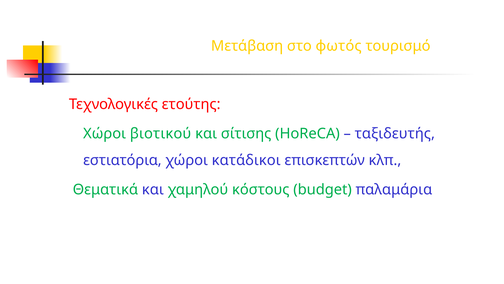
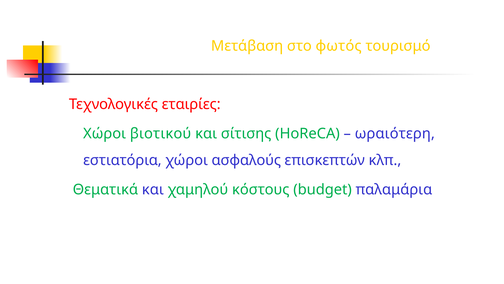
ετούτης: ετούτης -> εταιρίες (191, 104)
ταξιδευτής: ταξιδευτής -> ωραιότερη (395, 133)
κατάδικοι: κατάδικοι -> ασφαλούς (246, 160)
